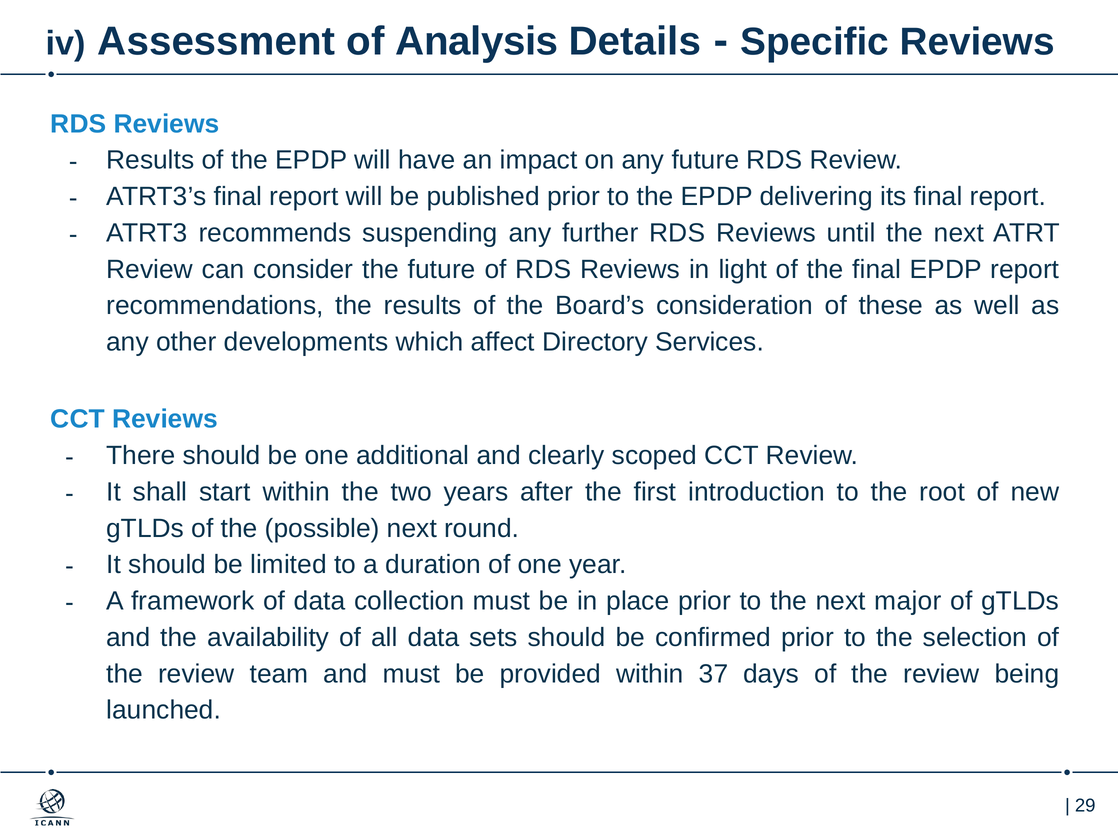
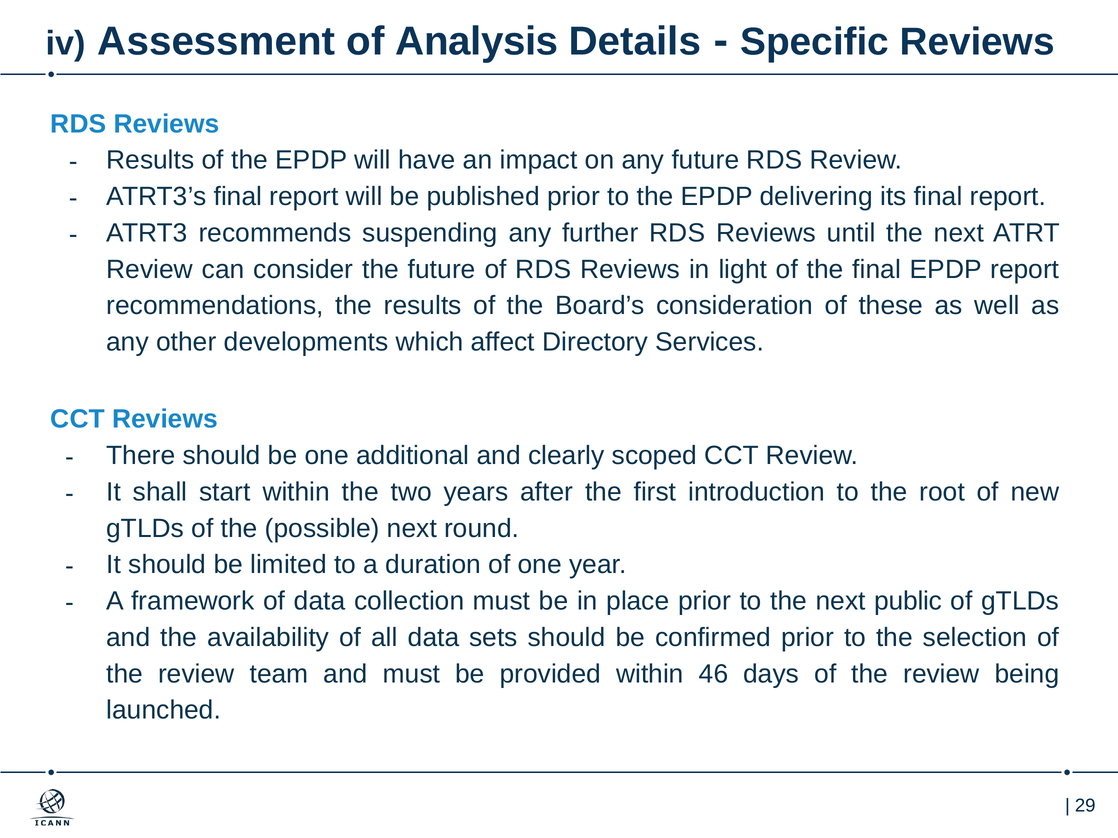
major: major -> public (908, 601)
37: 37 -> 46 (714, 674)
